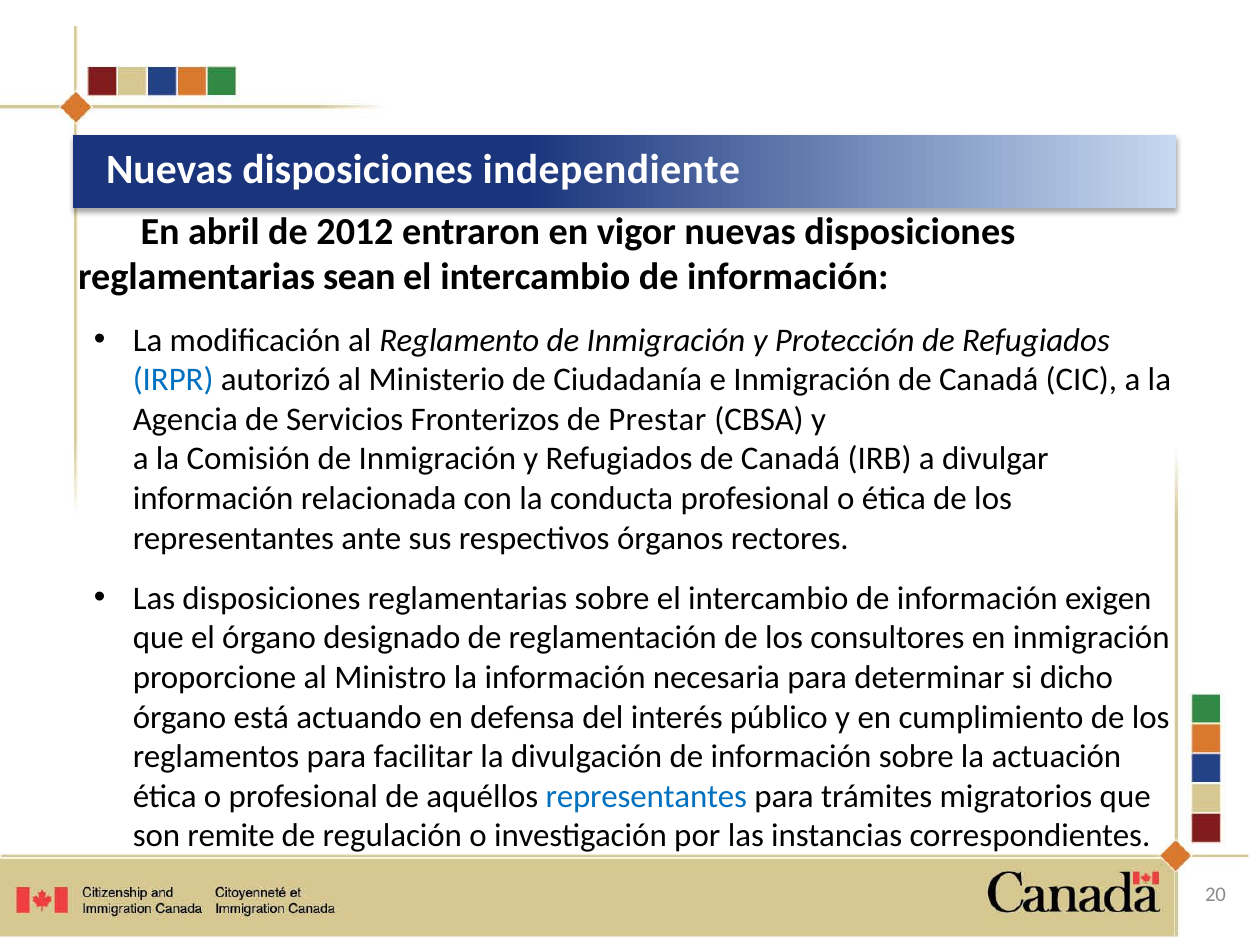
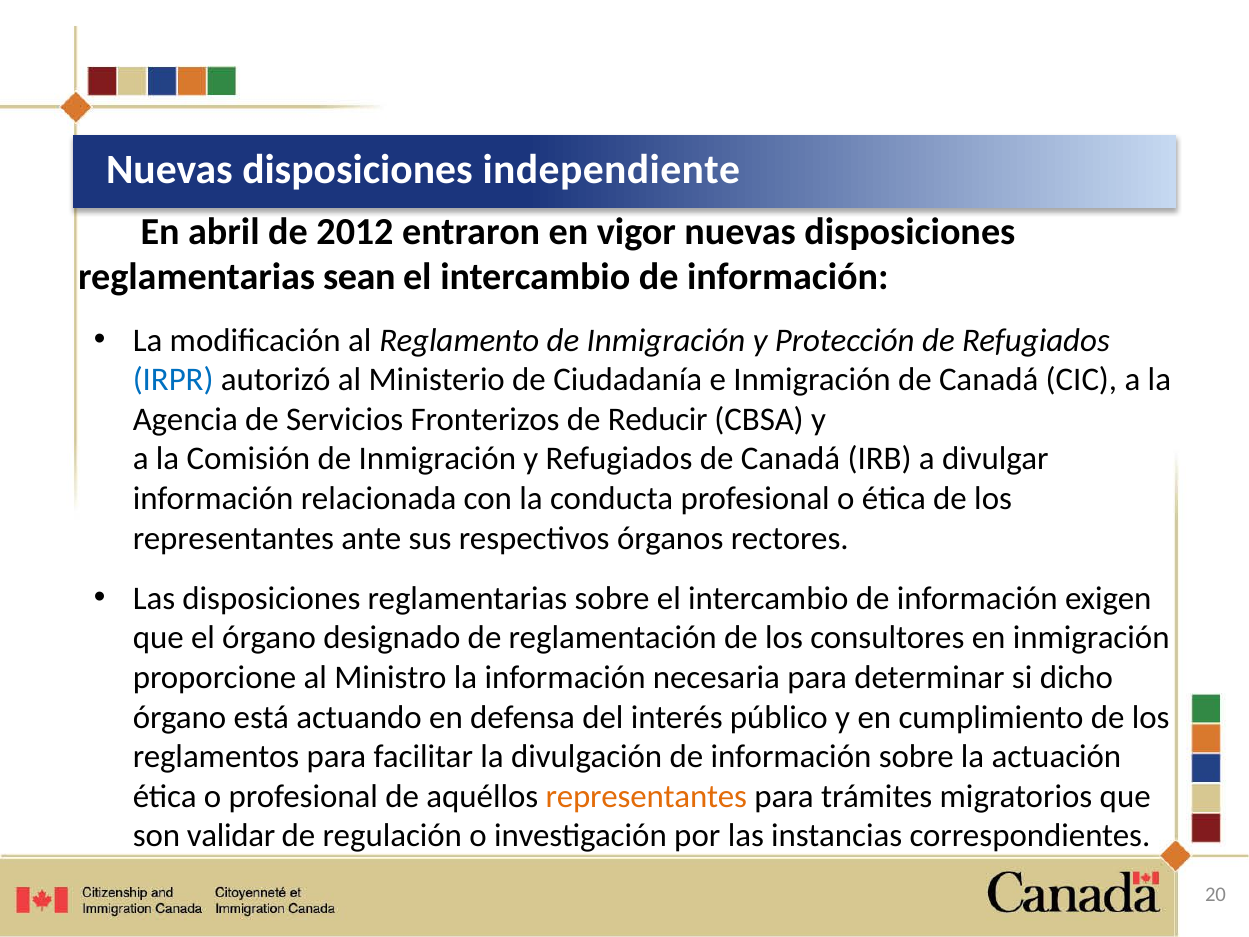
Prestar: Prestar -> Reducir (658, 419)
representantes colour: blue -> orange (646, 796)
remite: remite -> validar (231, 836)
